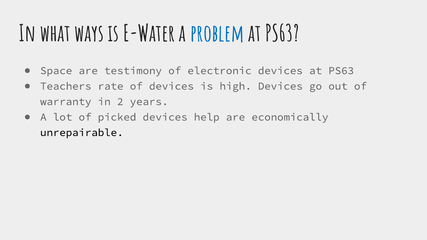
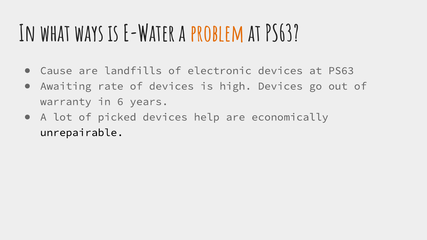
problem colour: blue -> orange (217, 34)
Space: Space -> Cause (56, 71)
testimony: testimony -> landfills (133, 71)
Teachers: Teachers -> Awaiting (66, 86)
2: 2 -> 6 (120, 102)
